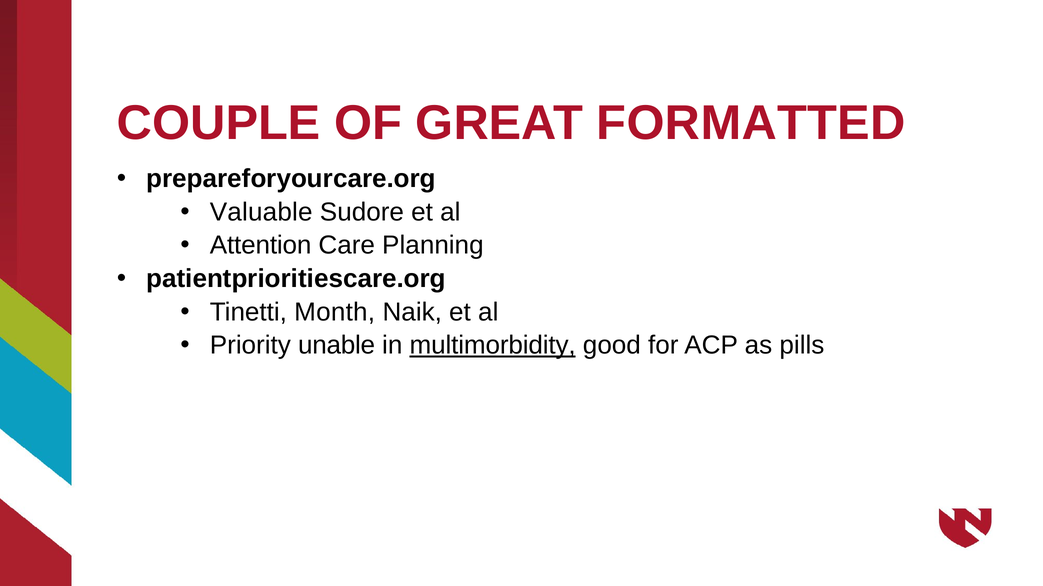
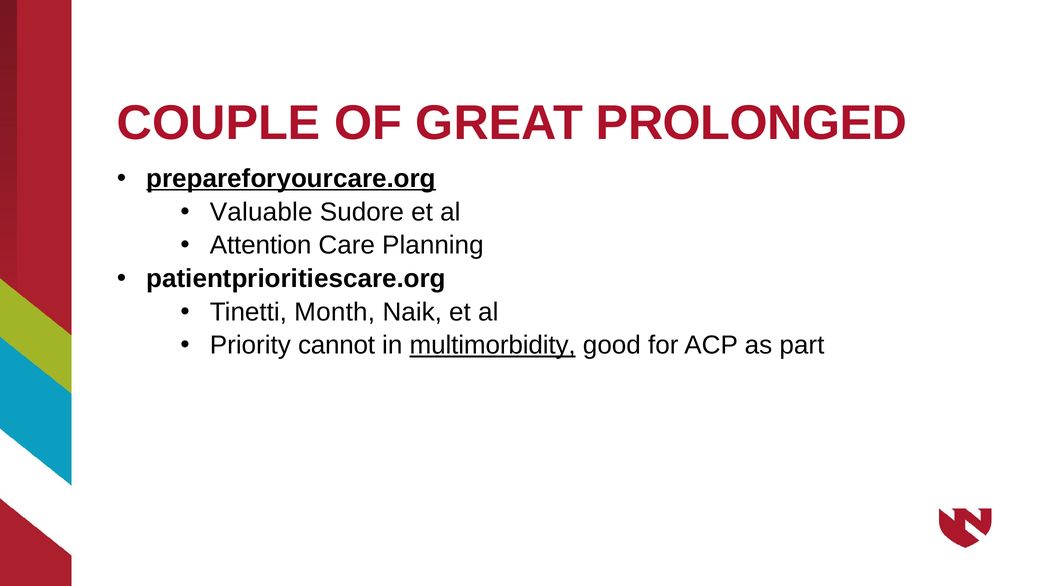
FORMATTED: FORMATTED -> PROLONGED (751, 123)
prepareforyourcare.org underline: none -> present (291, 179)
unable: unable -> cannot (337, 346)
pills: pills -> part (802, 346)
